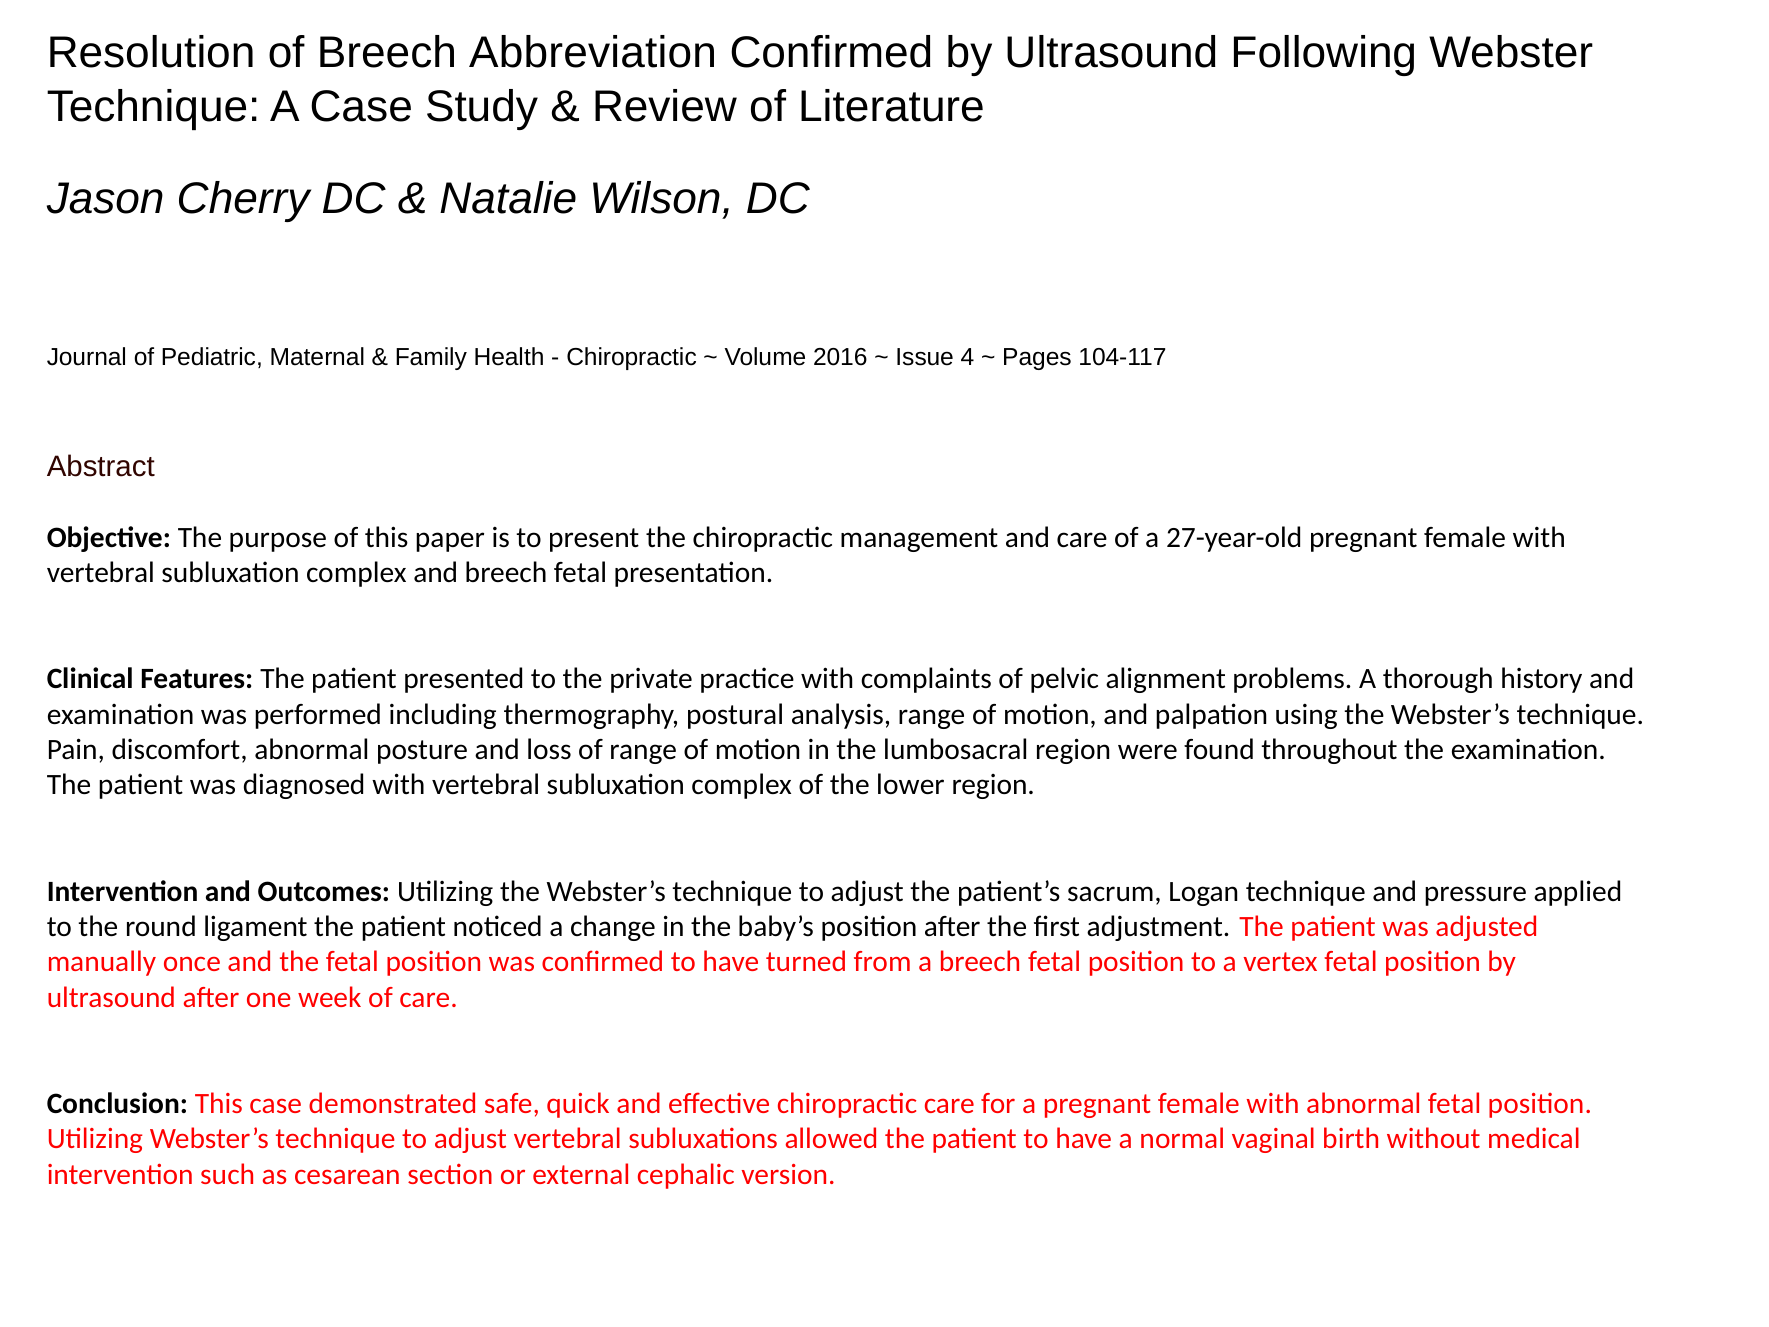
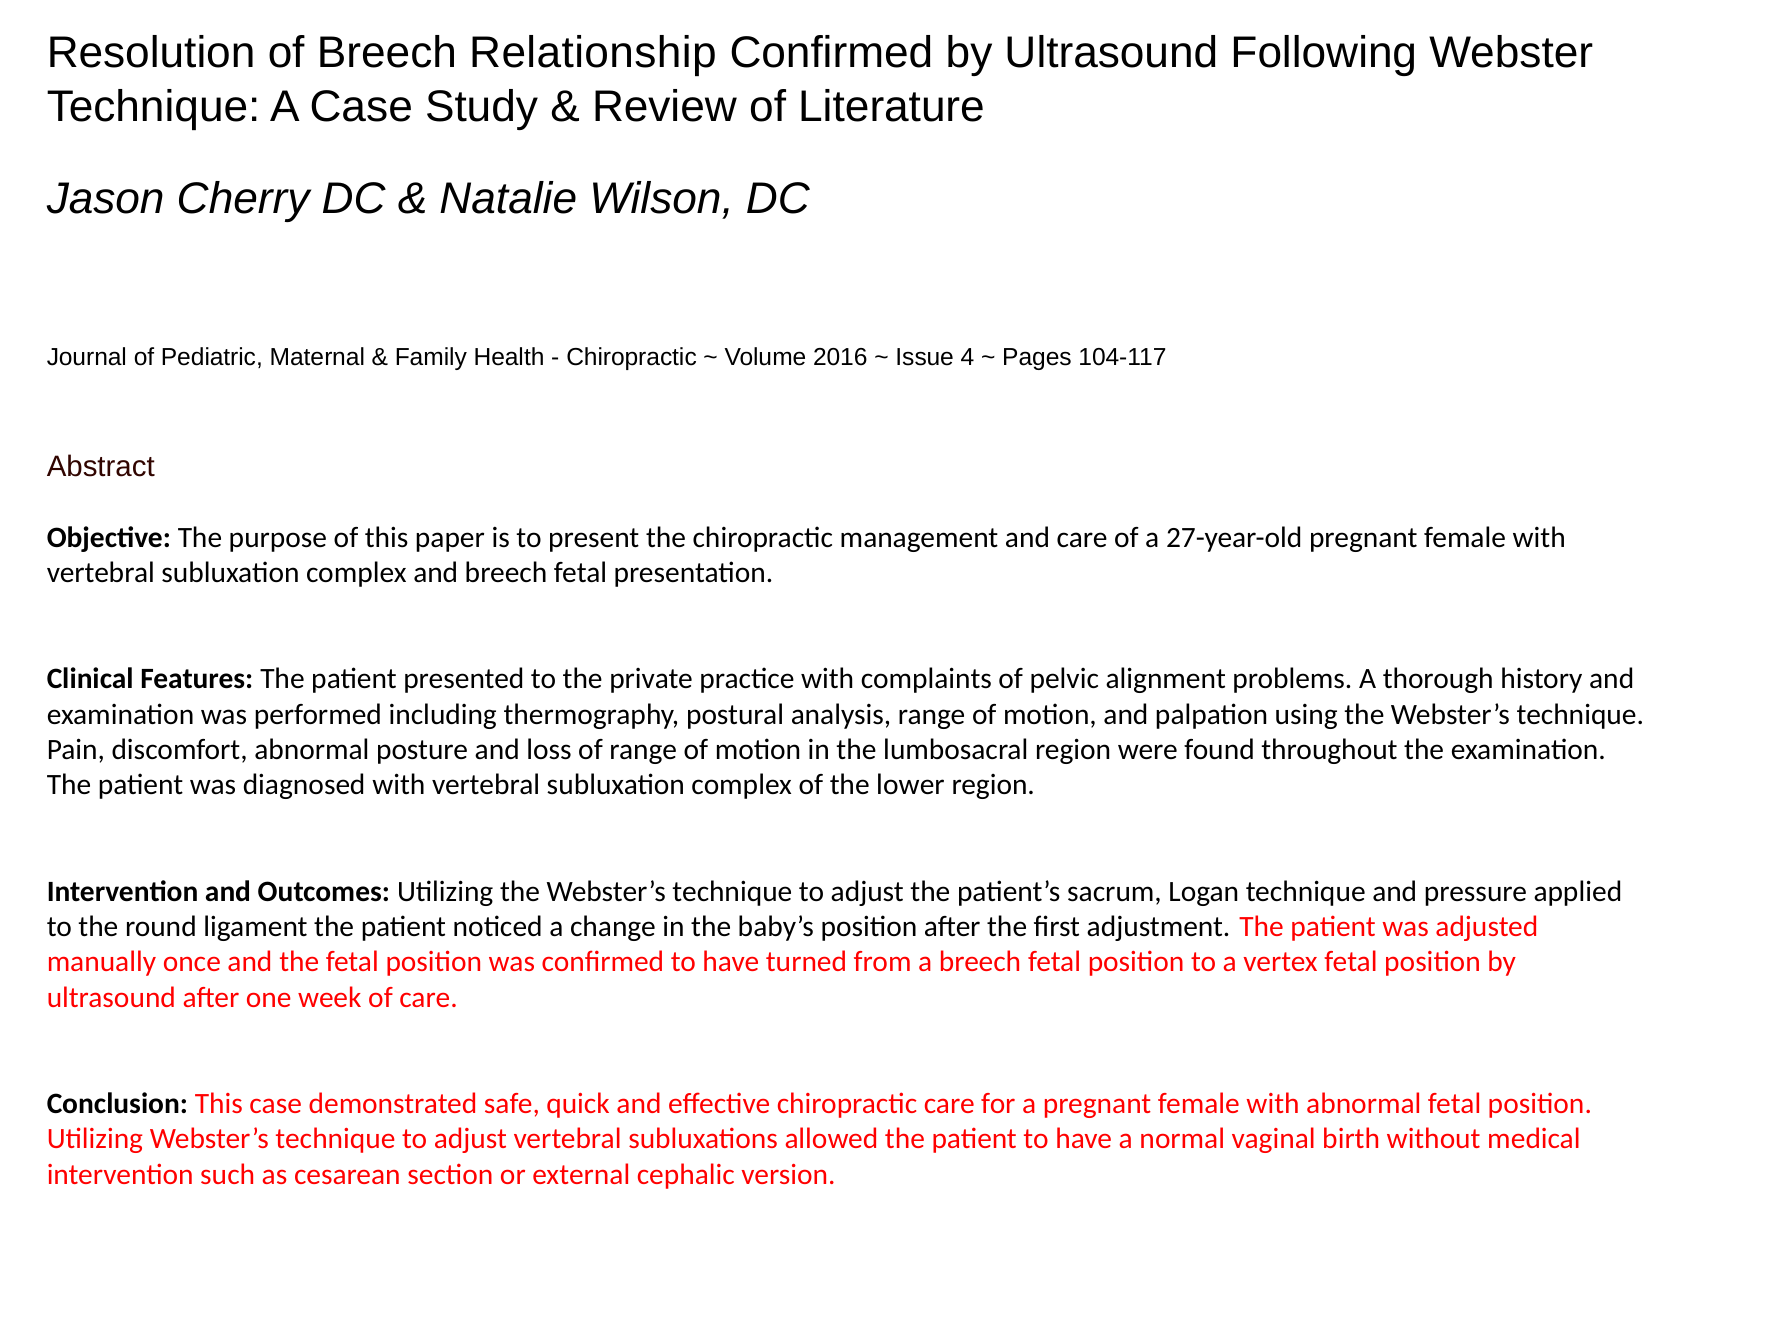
Abbreviation: Abbreviation -> Relationship (593, 53)
